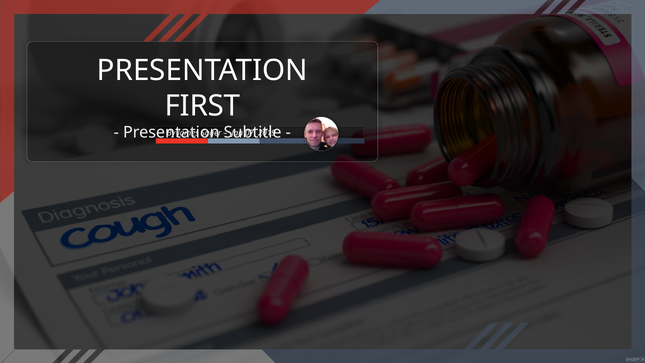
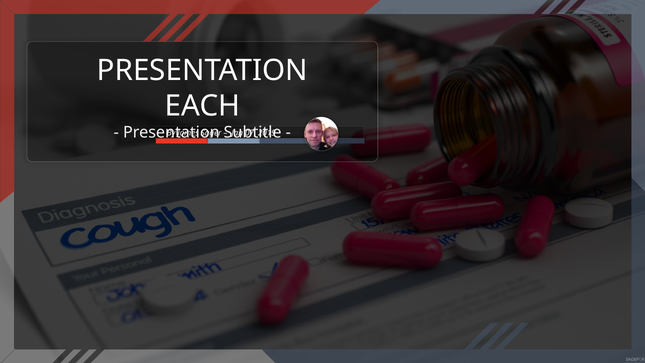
FIRST: FIRST -> EACH (202, 106)
